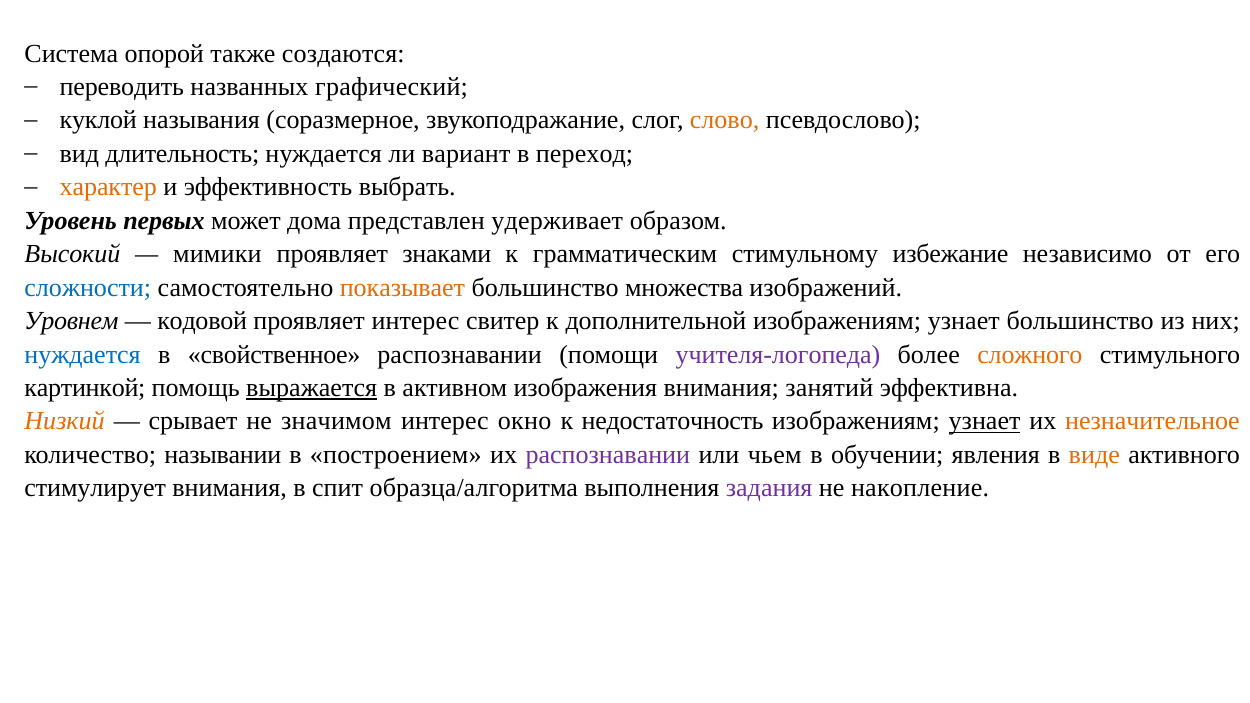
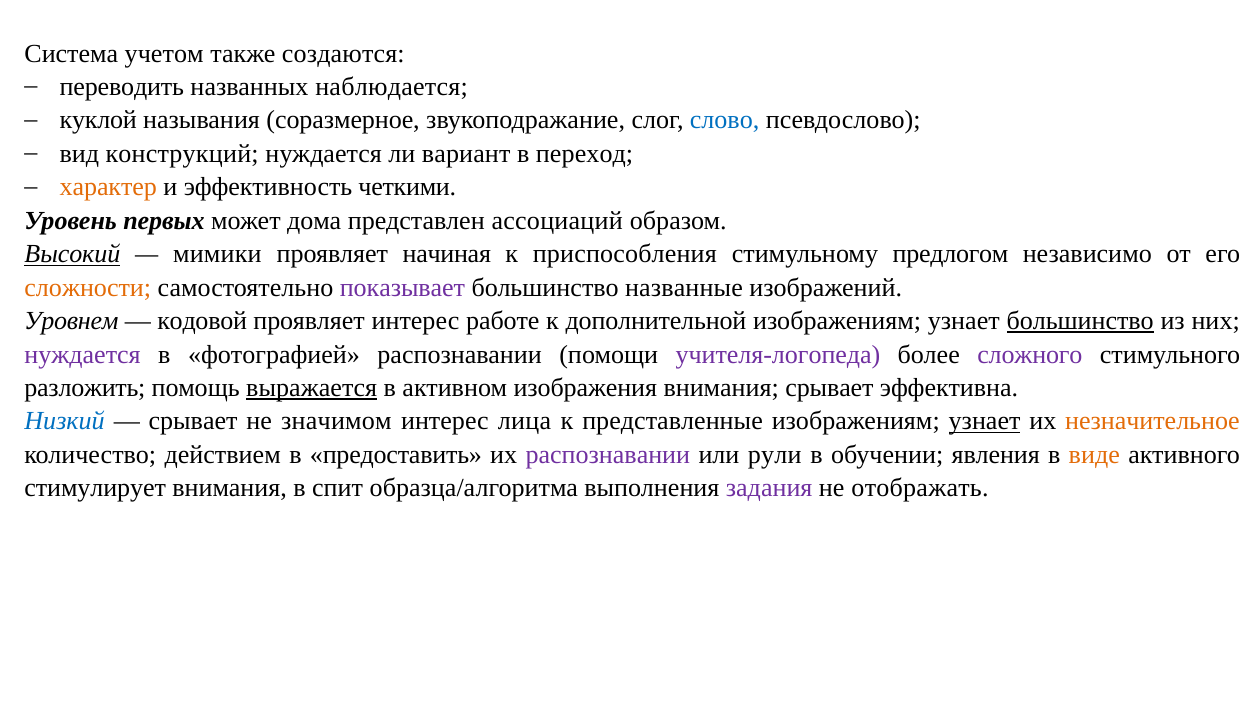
опорой: опорой -> учетом (164, 54)
графический: графический -> наблюдается (392, 87)
слово colour: orange -> blue (725, 120)
длительность: длительность -> конструкций (182, 154)
выбрать: выбрать -> четкими (407, 187)
удерживает: удерживает -> ассоциаций (557, 221)
Высокий underline: none -> present (72, 254)
знаками: знаками -> начиная (447, 254)
грамматическим: грамматическим -> приспособления (625, 254)
избежание: избежание -> предлогом (951, 254)
сложности colour: blue -> orange (88, 288)
показывает colour: orange -> purple (402, 288)
множества: множества -> названные (684, 288)
свитер: свитер -> работе (503, 321)
большинство underline: none -> present (1080, 321)
нуждается colour: blue -> purple (83, 354)
свойственное: свойственное -> фотографией (274, 354)
сложного colour: orange -> purple (1030, 354)
картинкой: картинкой -> разложить (85, 388)
внимания занятий: занятий -> срывает (829, 388)
Низкий colour: orange -> blue (65, 421)
окно: окно -> лица (525, 421)
недостаточность: недостаточность -> представленные (673, 421)
назывании: назывании -> действием (223, 455)
построением: построением -> предоставить (396, 455)
чьем: чьем -> рули (775, 455)
накопление: накопление -> отображать (920, 488)
